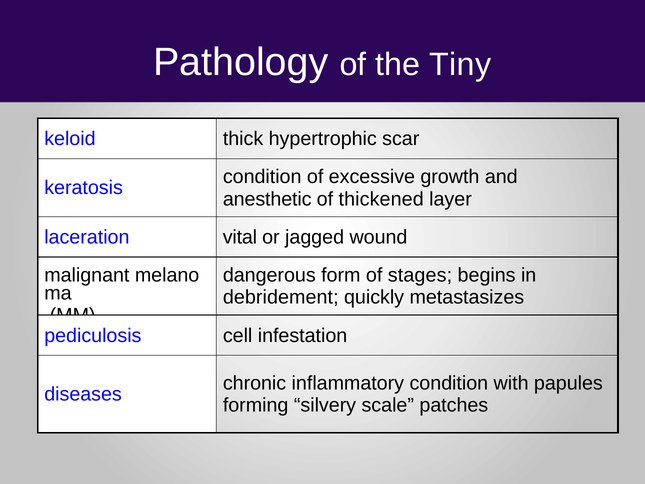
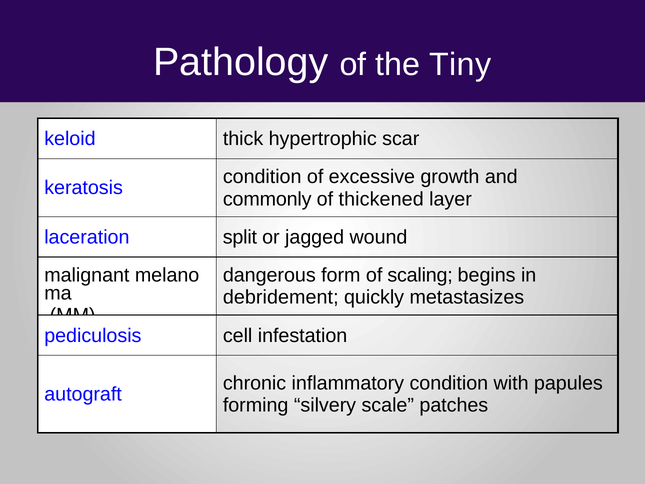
anesthetic: anesthetic -> commonly (267, 199)
vital: vital -> split (240, 237)
stages: stages -> scaling (420, 275)
diseases: diseases -> autograft (83, 394)
